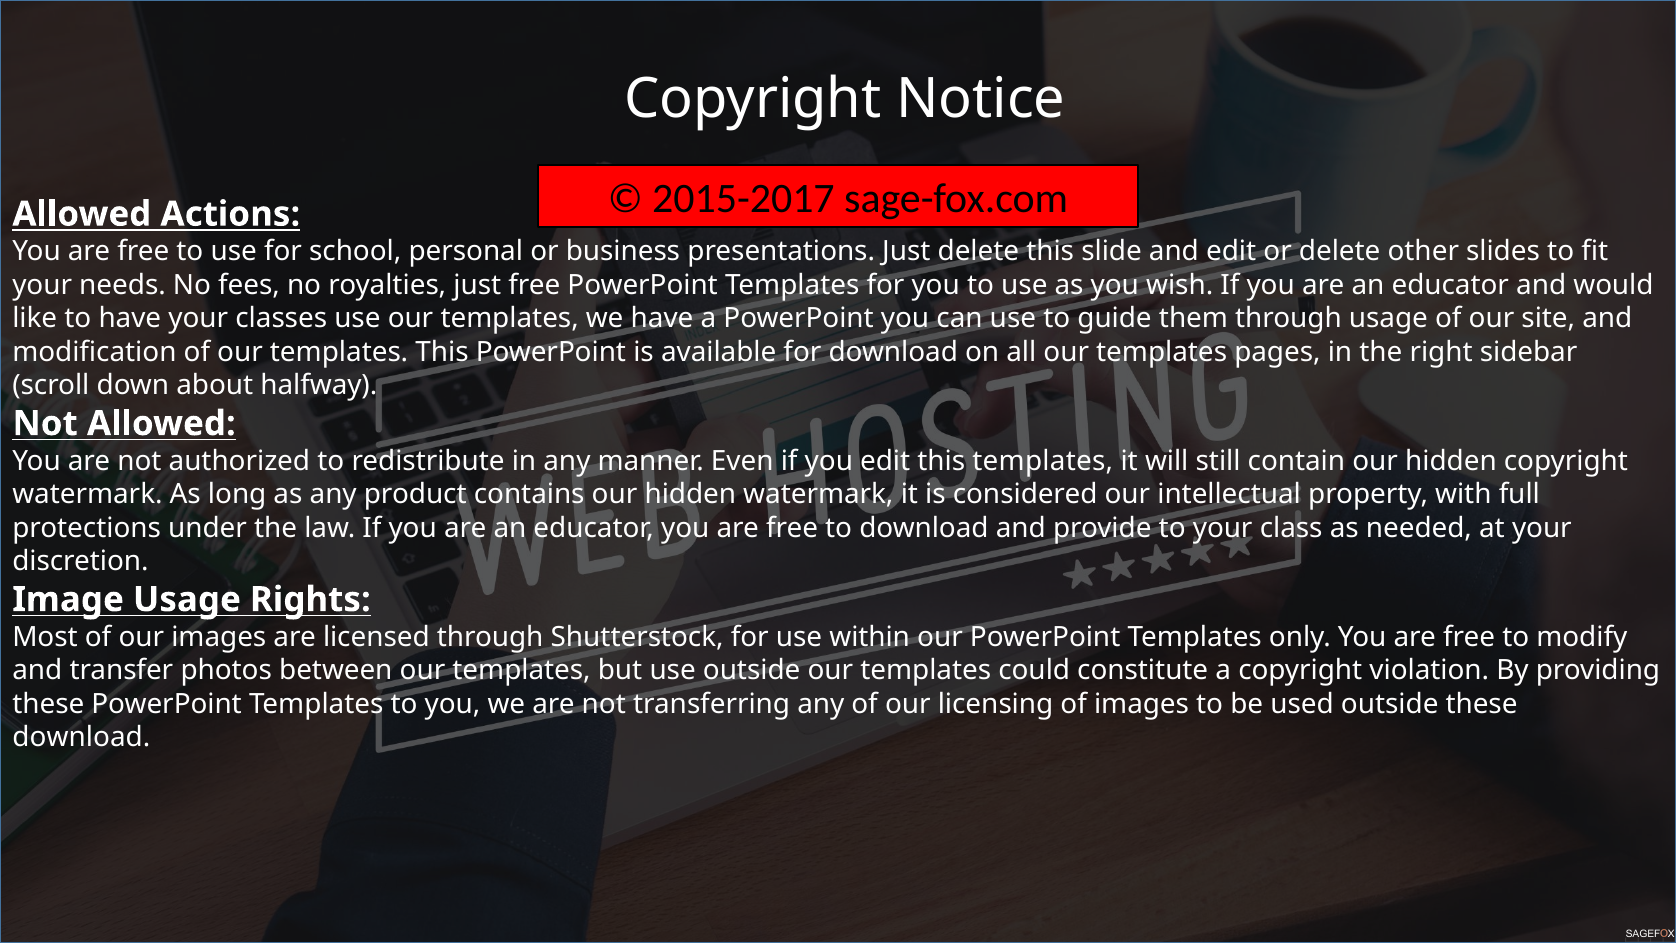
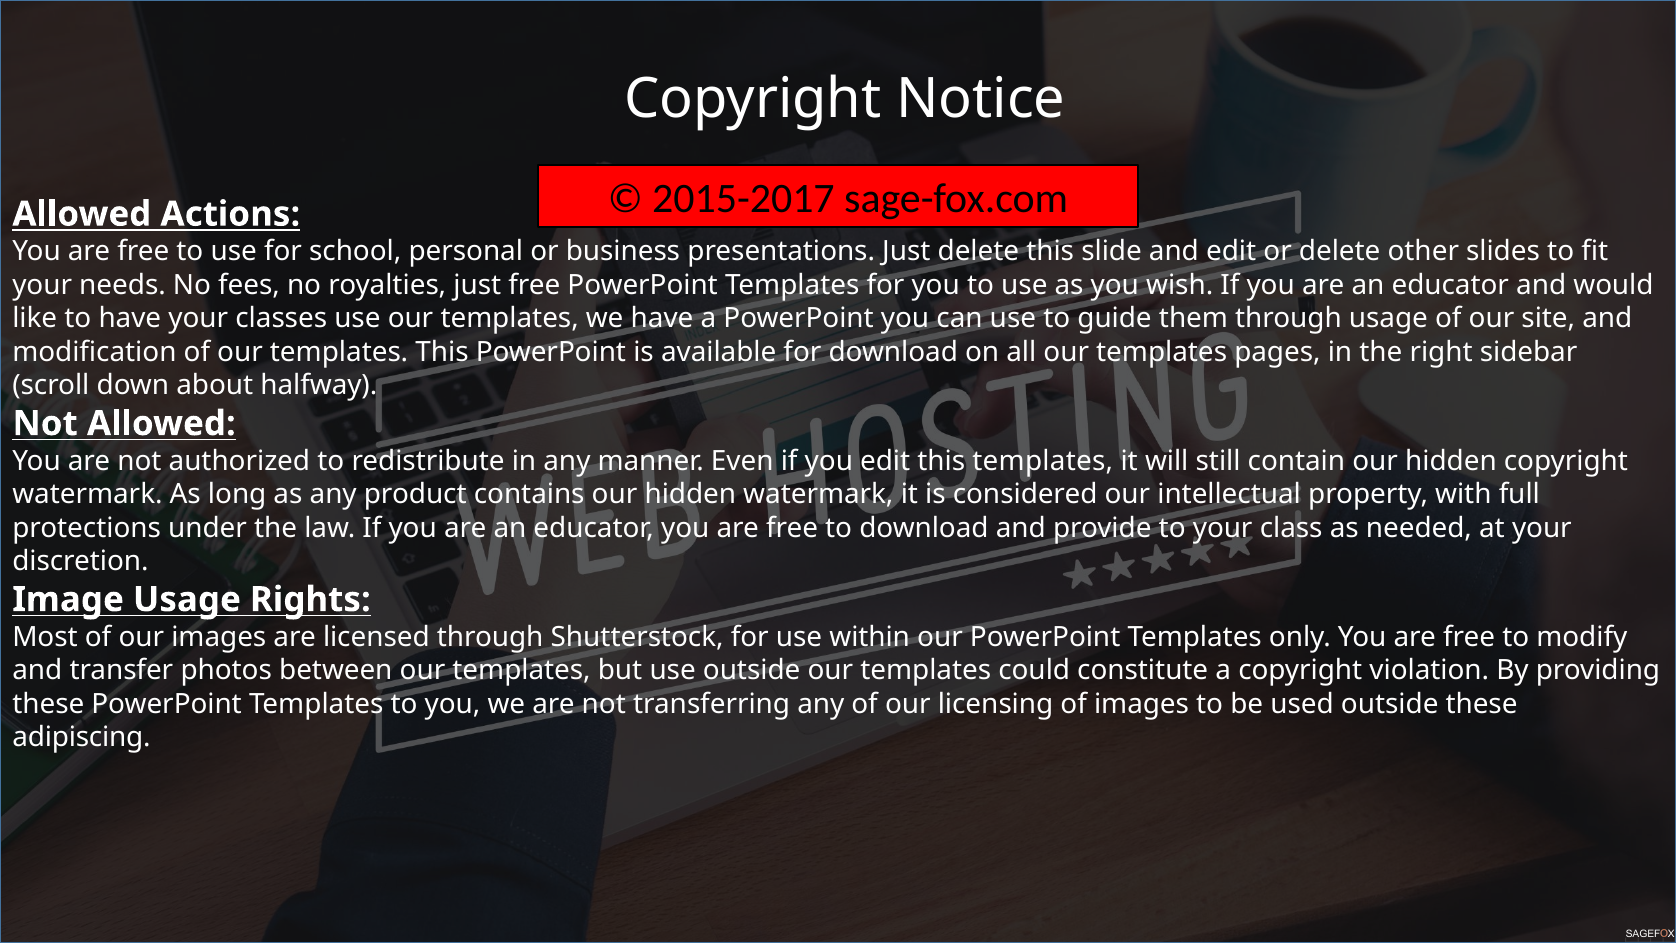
download: download -> adipiscing (82, 737)
